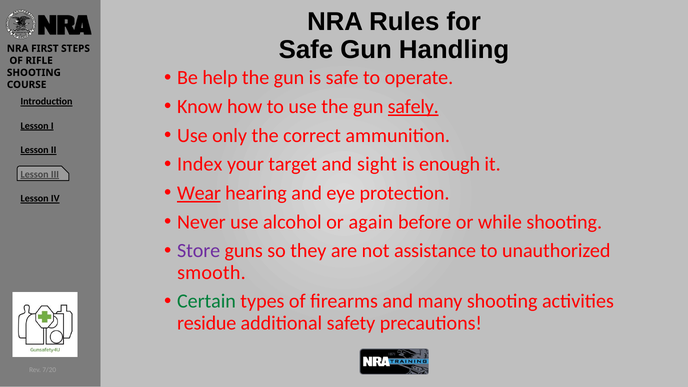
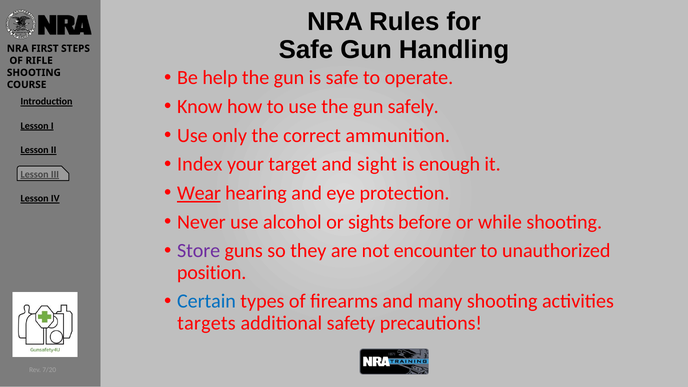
safely underline: present -> none (413, 107)
again: again -> sights (371, 222)
assistance: assistance -> encounter (435, 251)
smooth: smooth -> position (212, 273)
Certain colour: green -> blue (206, 301)
residue: residue -> targets (206, 323)
